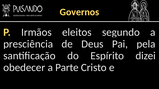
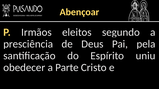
Governos: Governos -> Abençoar (79, 12)
dizei: dizei -> uniu (146, 56)
